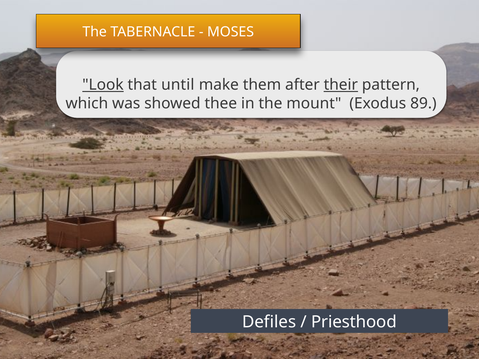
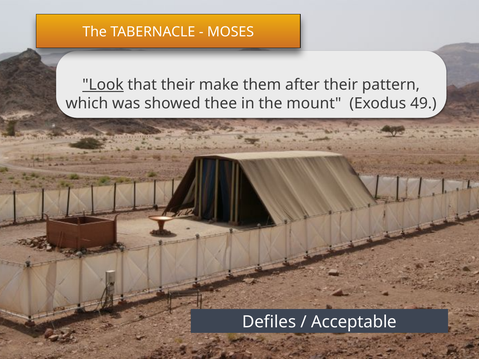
that until: until -> their (178, 85)
their underline: present -> none (341, 85)
89: 89 -> 49 (423, 103)
Priesthood: Priesthood -> Acceptable (354, 322)
